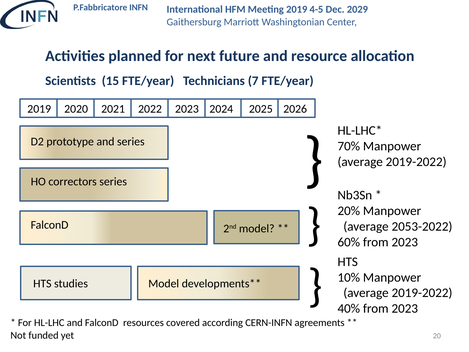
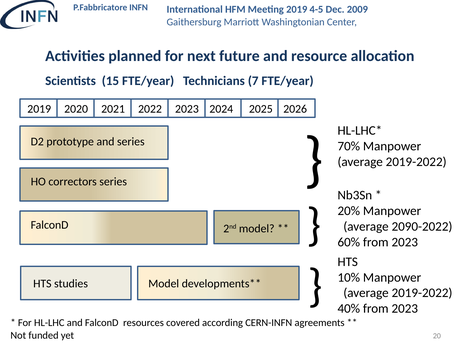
2029: 2029 -> 2009 (357, 9)
2053-2022: 2053-2022 -> 2090-2022 (422, 226)
